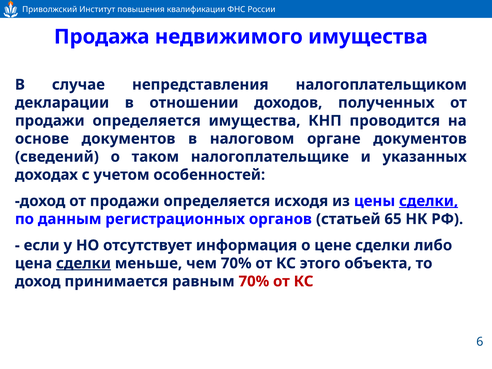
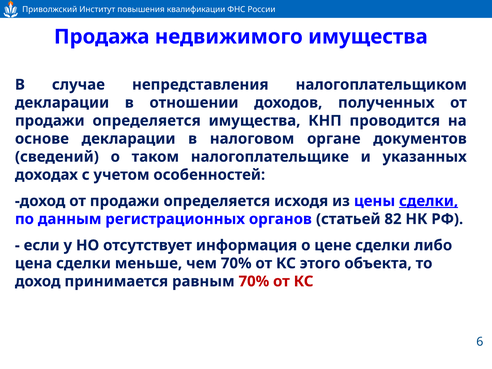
основе документов: документов -> декларации (129, 139)
65: 65 -> 82 (393, 219)
сделки underline: present -> none (84, 263)
